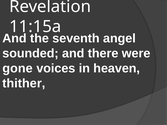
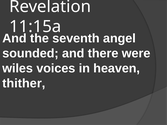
gone: gone -> wiles (18, 68)
